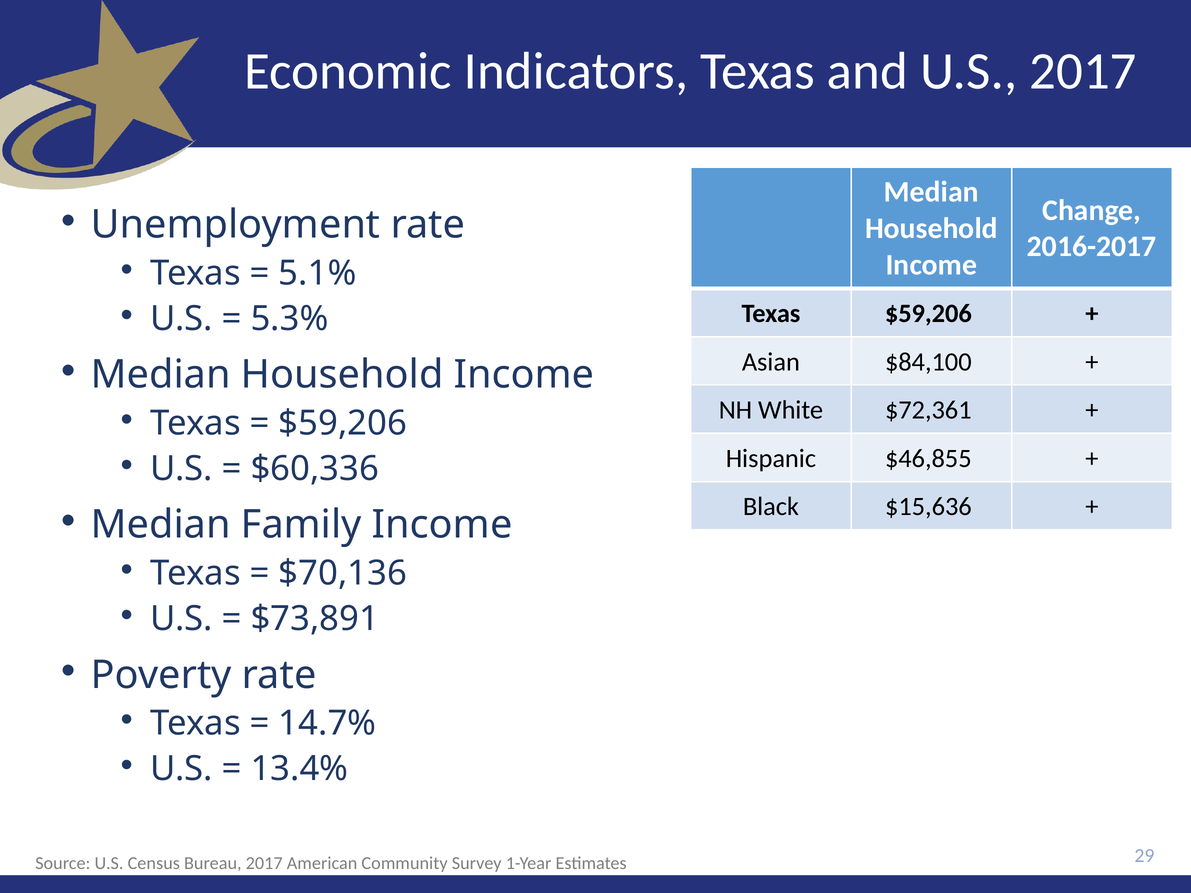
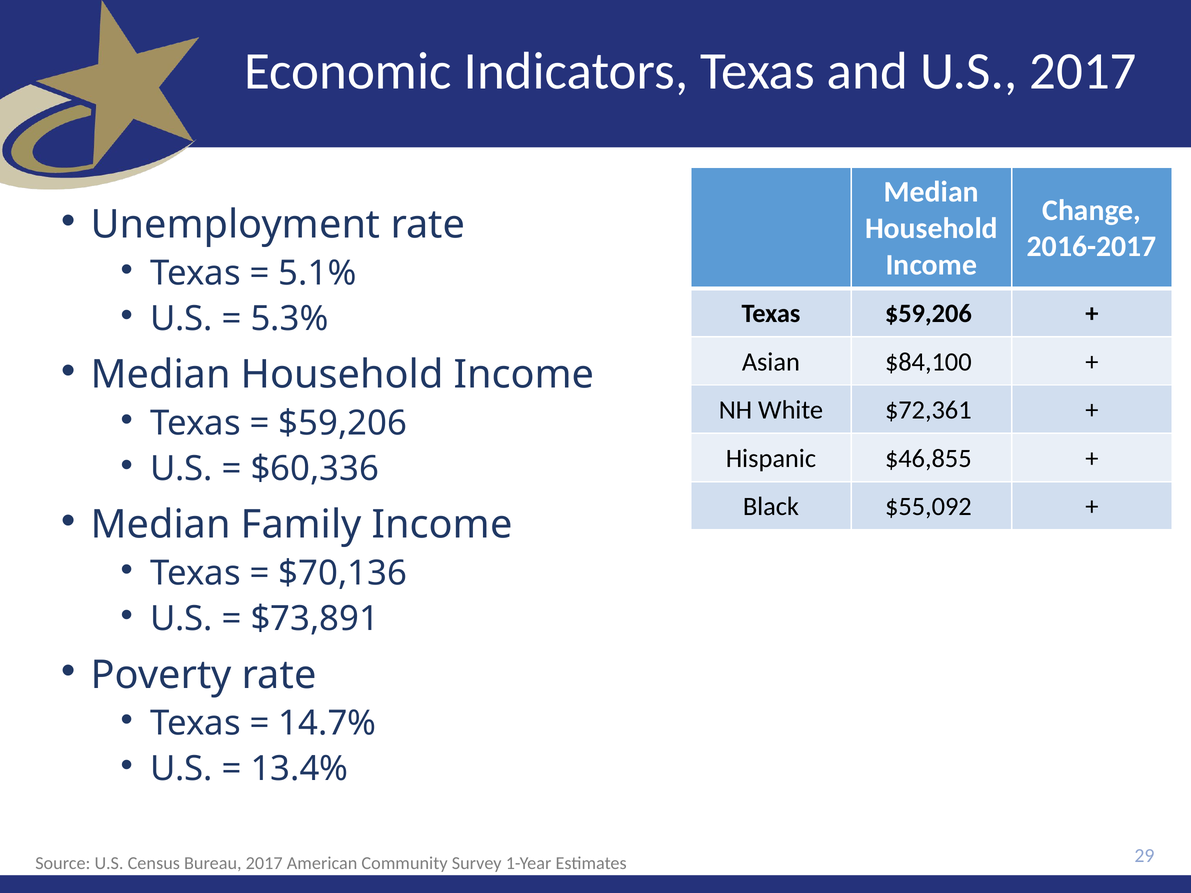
$15,636: $15,636 -> $55,092 (928, 507)
